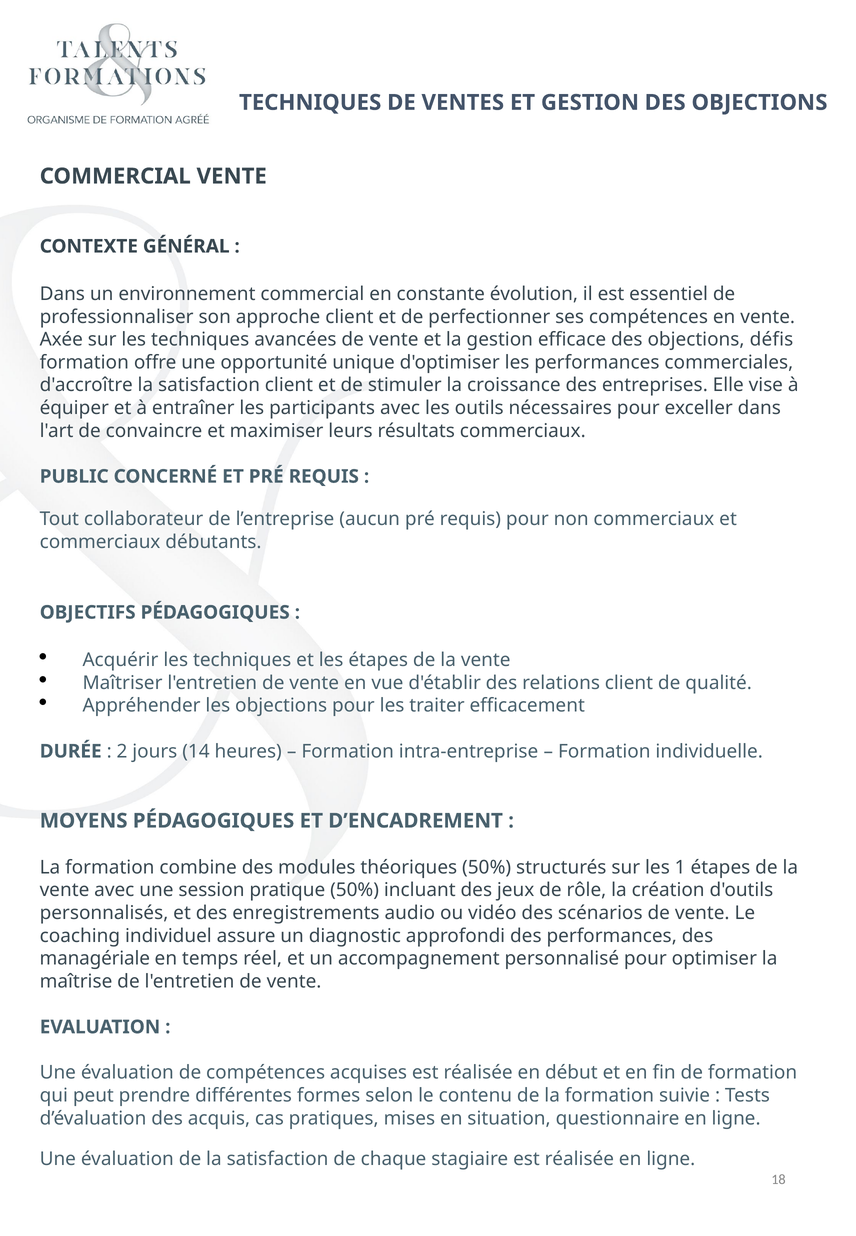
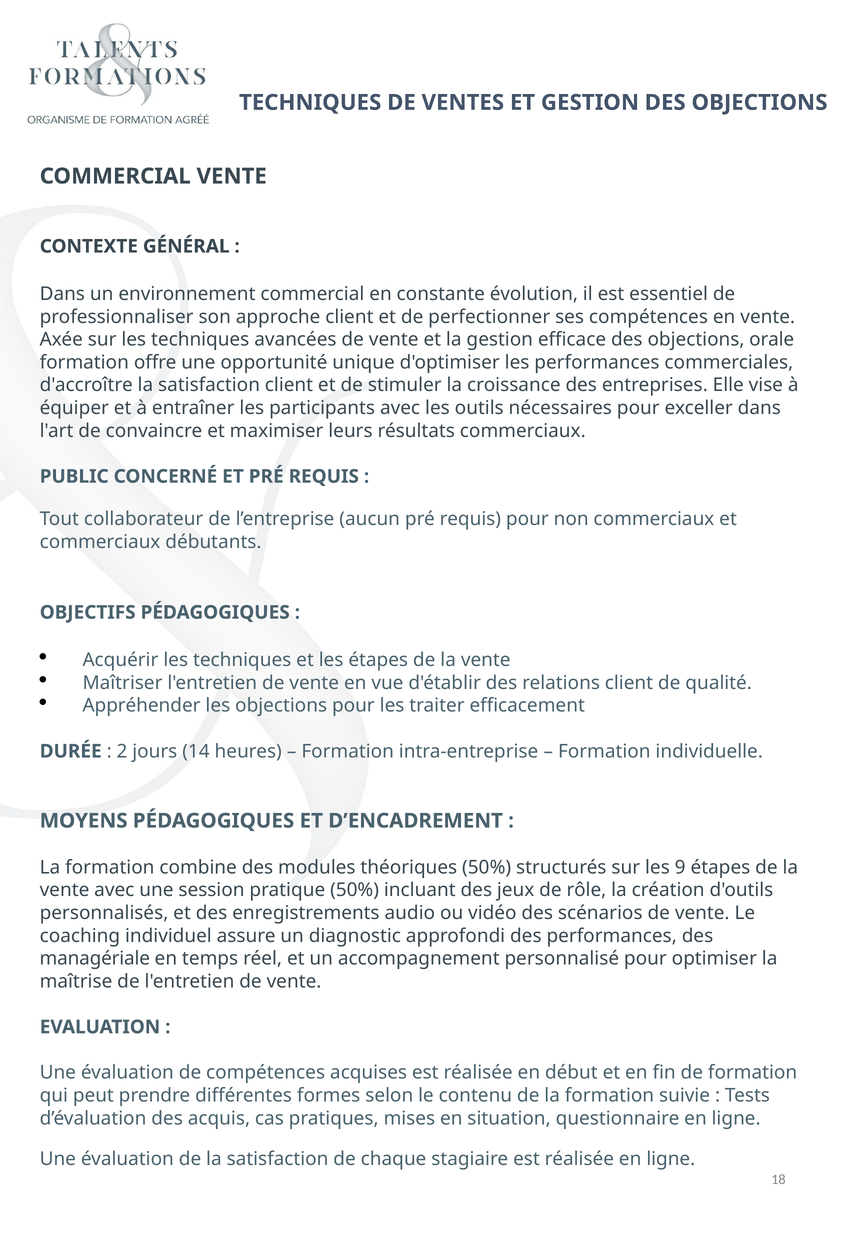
défis: défis -> orale (772, 340)
1: 1 -> 9 (680, 868)
